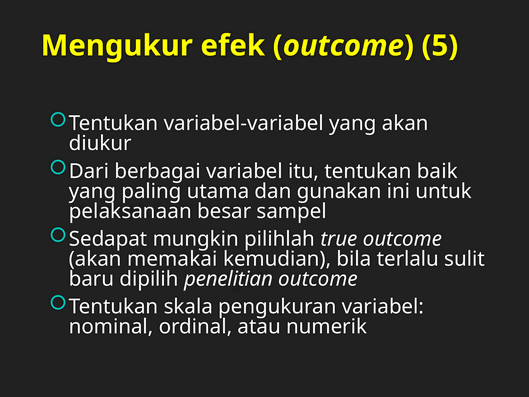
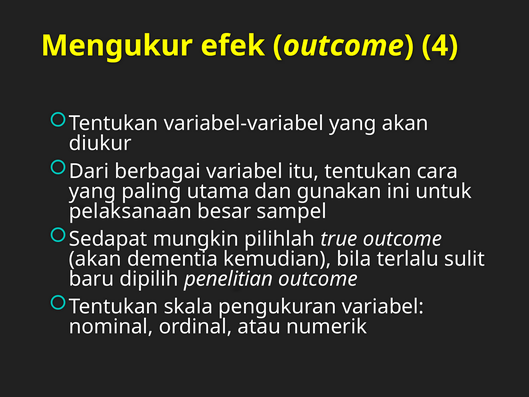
5: 5 -> 4 (440, 46)
baik: baik -> cara (437, 171)
memakai: memakai -> dementia (172, 259)
